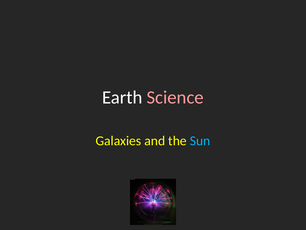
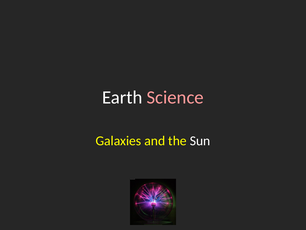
Sun colour: light blue -> white (200, 141)
